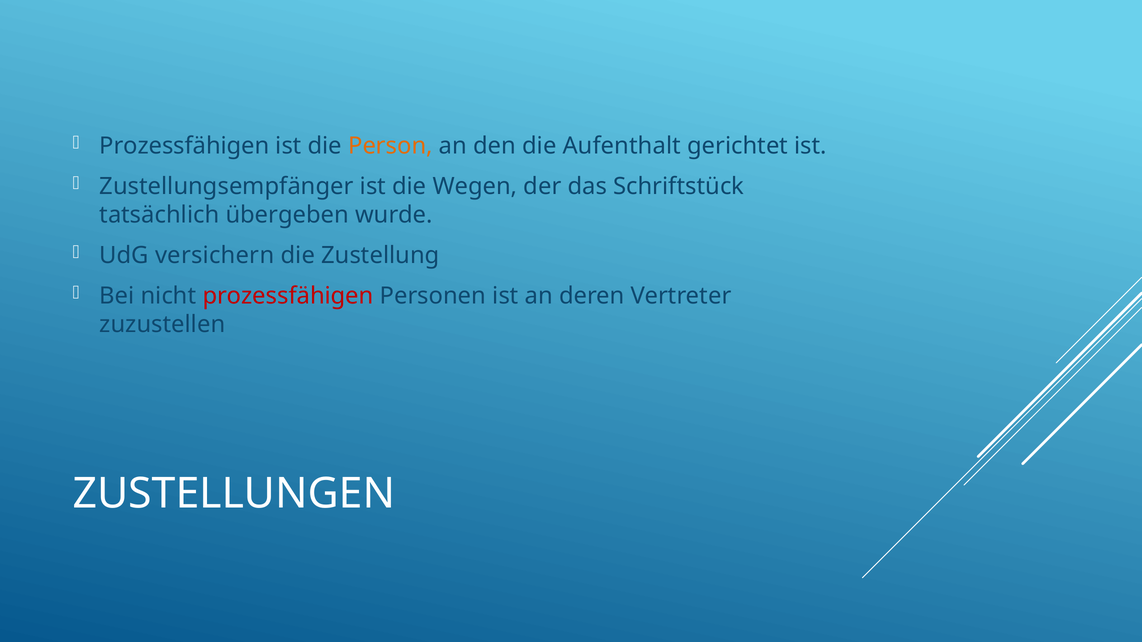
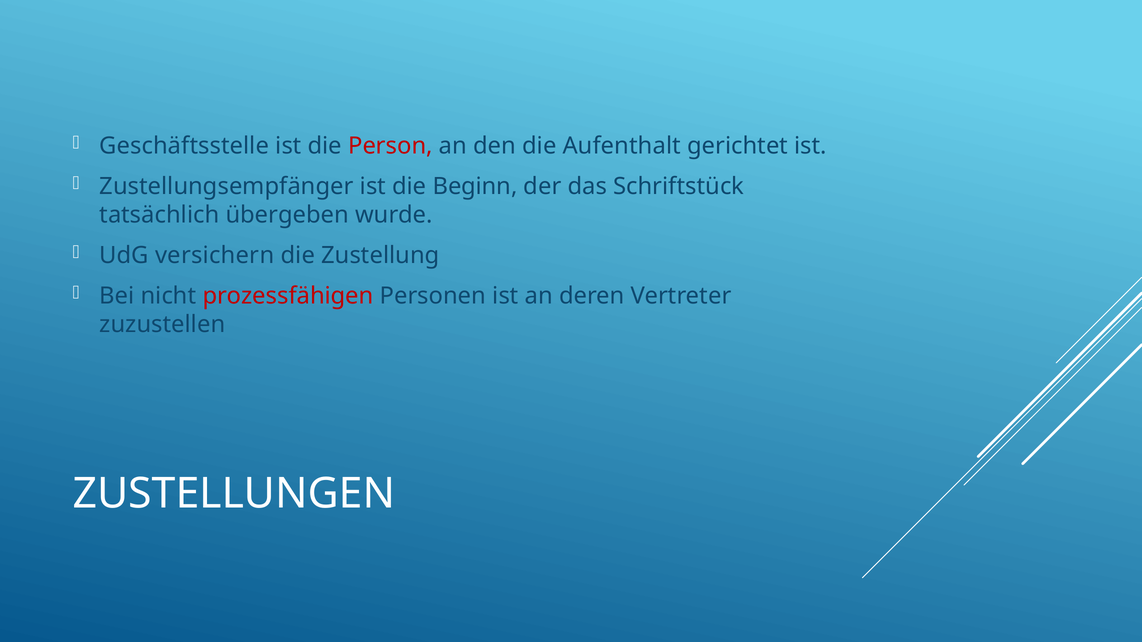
Prozessfähigen: Prozessfähigen -> Geschäftsstelle (184, 146)
Person colour: orange -> red (390, 146)
Wegen: Wegen -> Beginn (475, 186)
